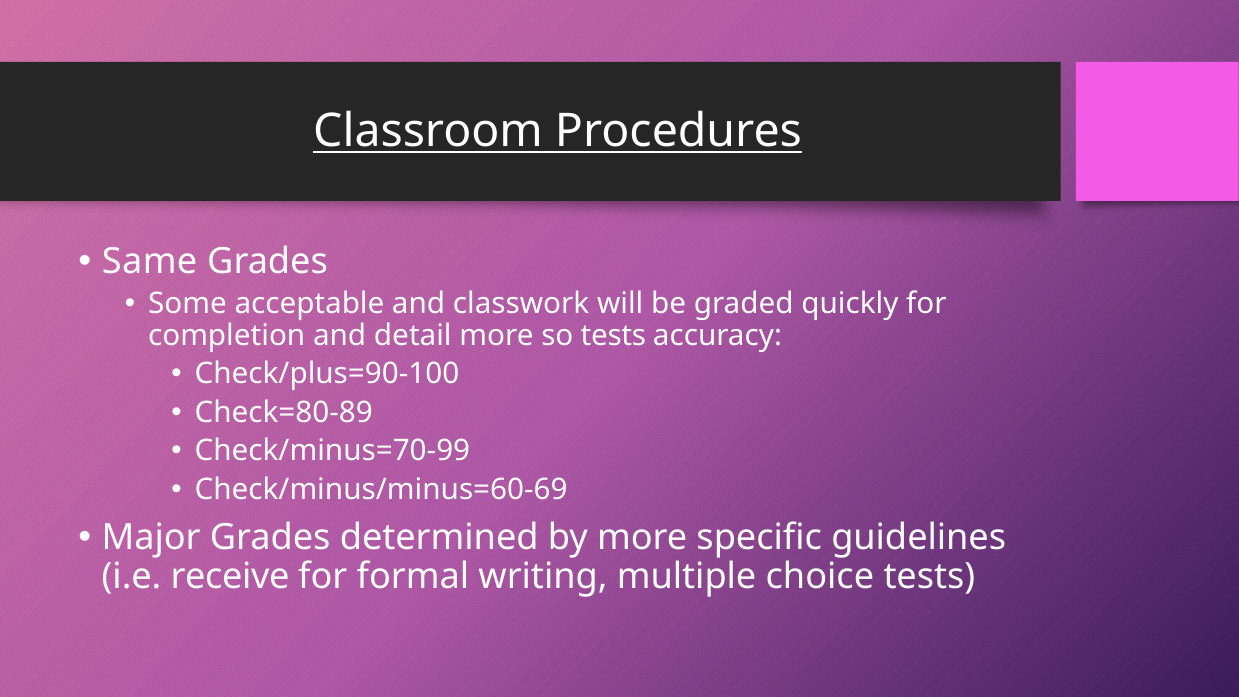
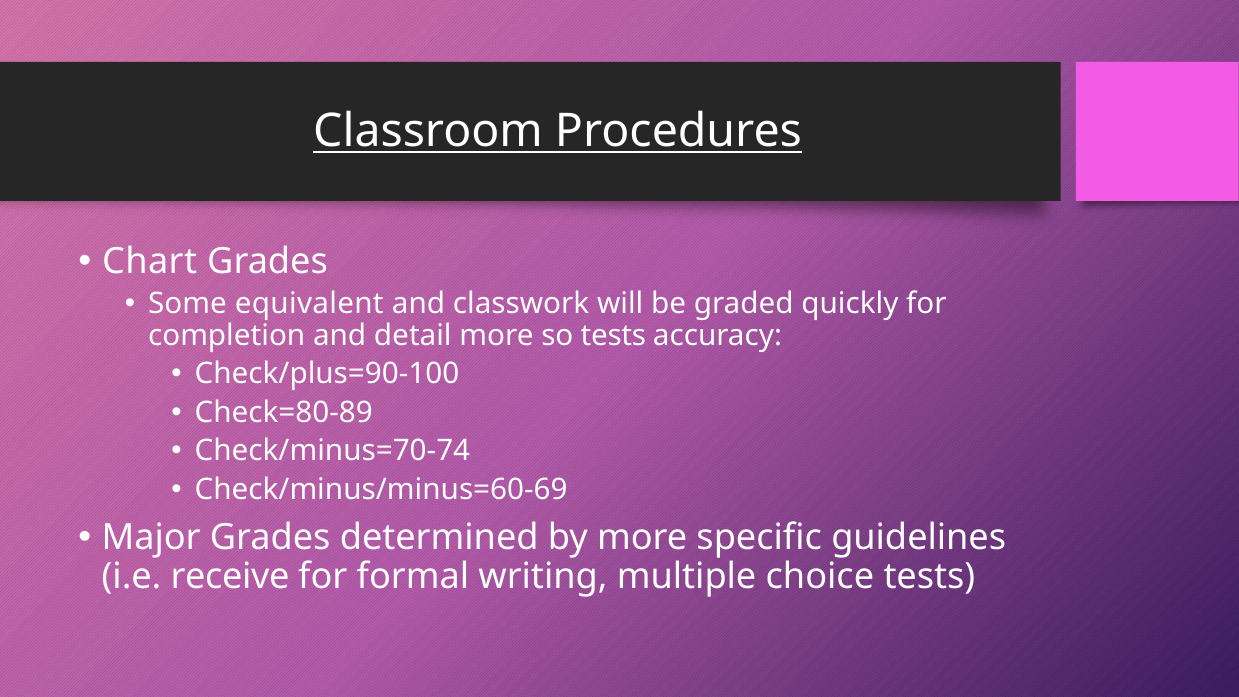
Same: Same -> Chart (150, 261)
acceptable: acceptable -> equivalent (309, 303)
Check/minus=70-99: Check/minus=70-99 -> Check/minus=70-74 (332, 451)
